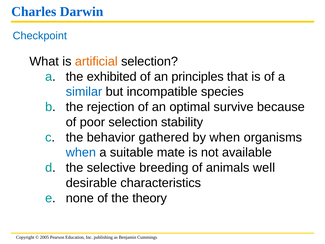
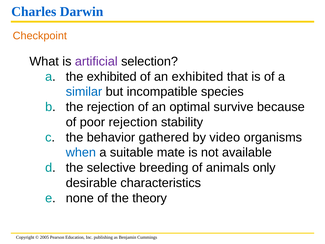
Checkpoint colour: blue -> orange (40, 36)
artificial colour: orange -> purple (96, 61)
an principles: principles -> exhibited (197, 77)
poor selection: selection -> rejection (133, 122)
by when: when -> video (225, 137)
well: well -> only (264, 168)
